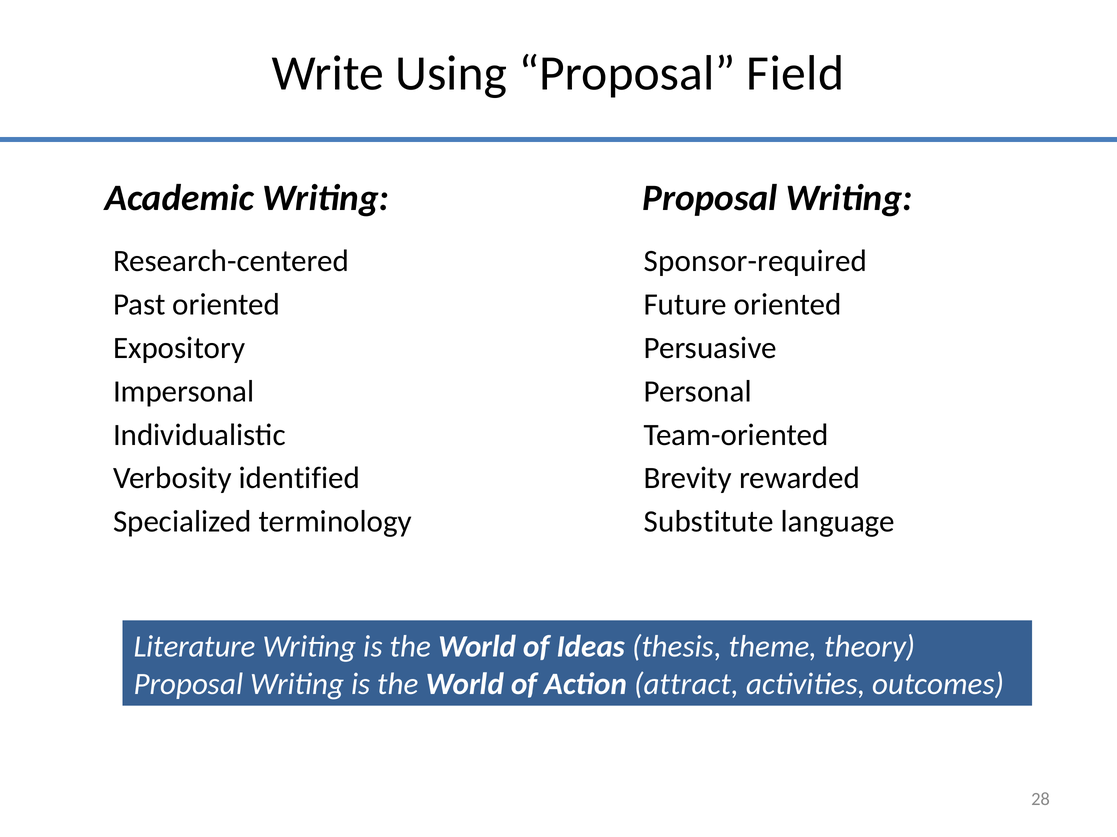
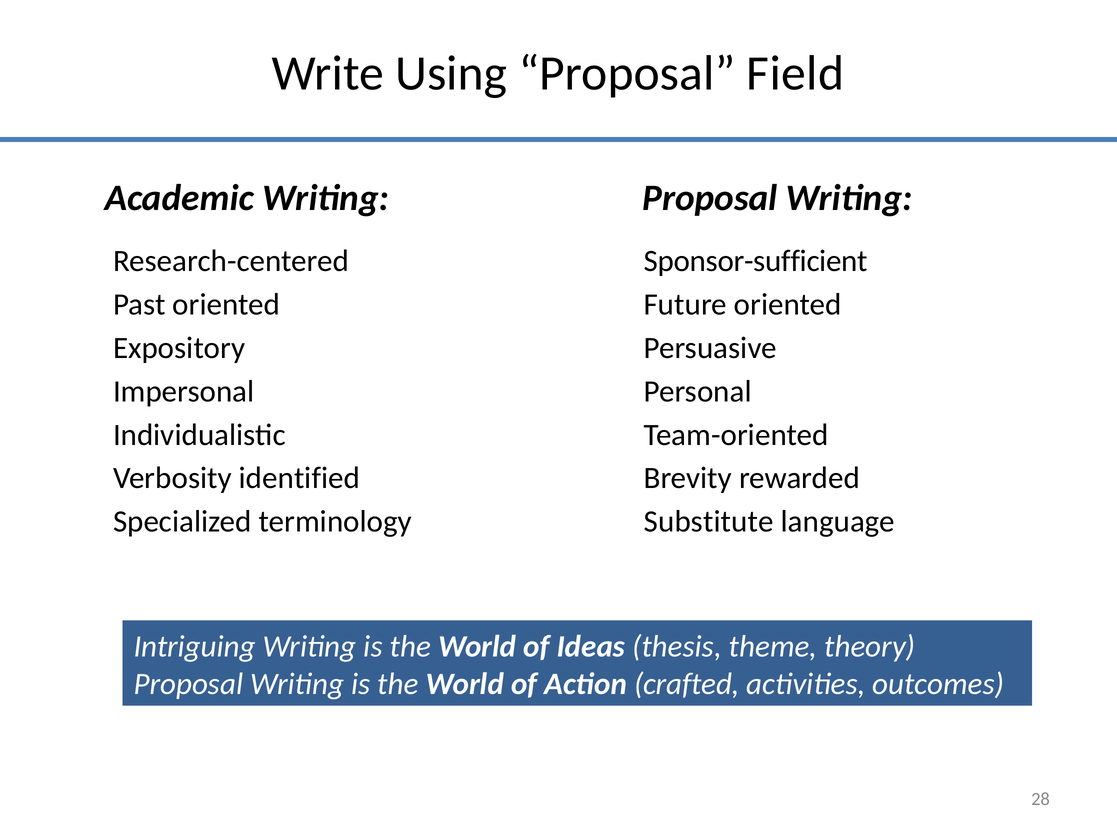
Sponsor-required: Sponsor-required -> Sponsor-sufficient (756, 261)
Literature: Literature -> Intriguing (195, 647)
attract: attract -> crafted (687, 684)
